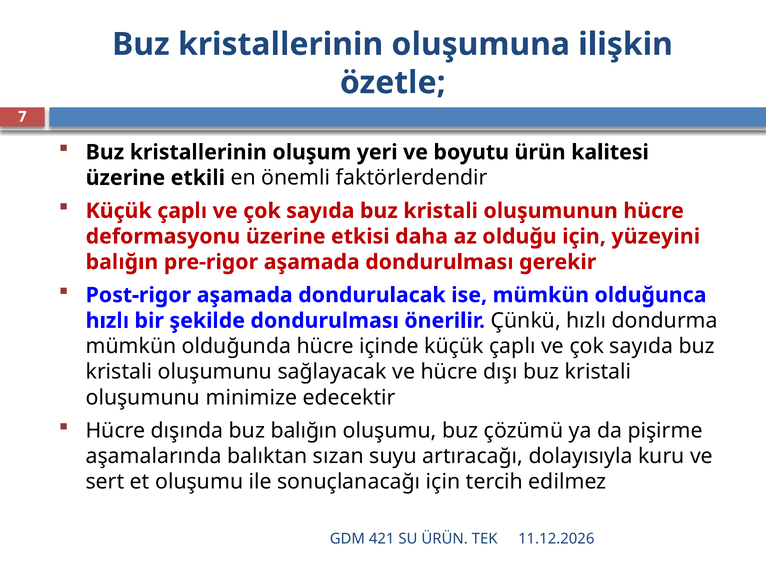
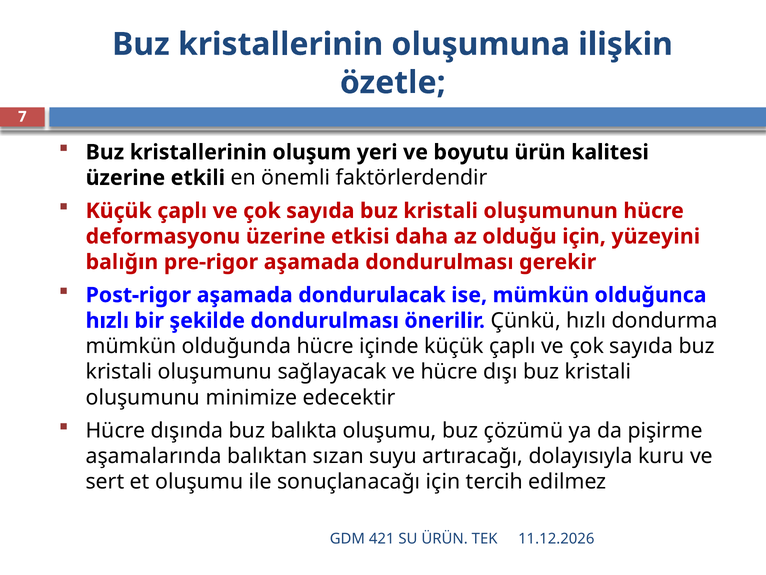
buz balığın: balığın -> balıkta (304, 430)
